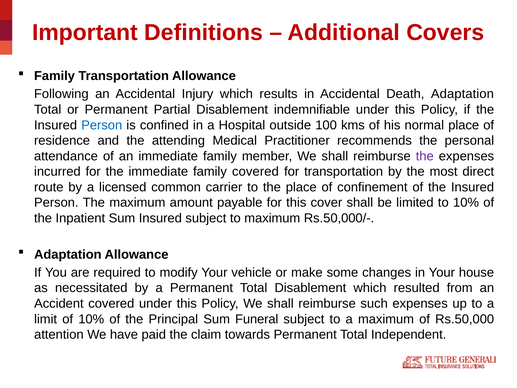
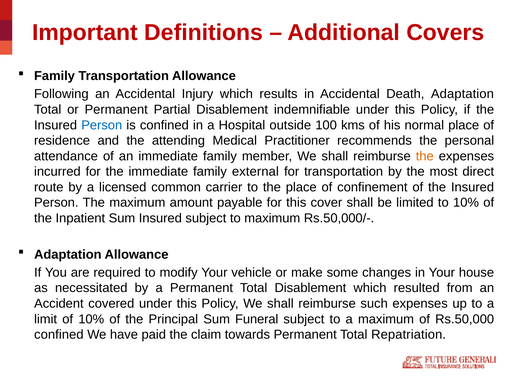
the colour: purple -> orange (425, 156)
family covered: covered -> external (255, 172)
attention: attention -> confined (59, 334)
Independent: Independent -> Repatriation (409, 334)
